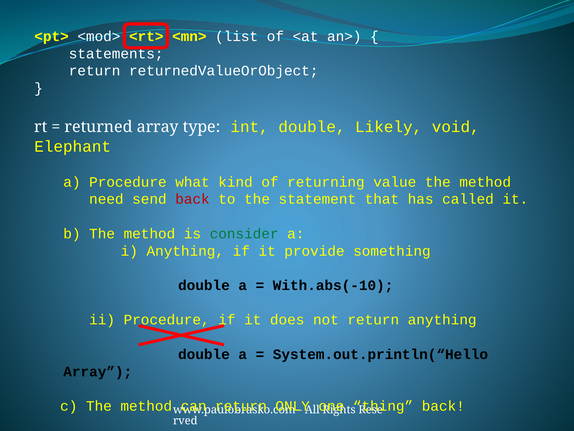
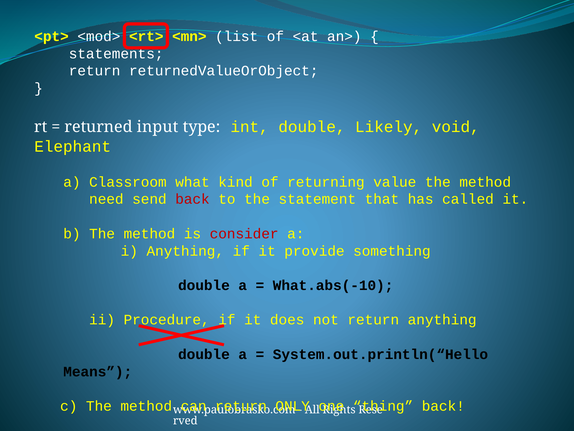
returned array: array -> input (158, 127)
a Procedure: Procedure -> Classroom (128, 182)
consider colour: green -> red (244, 233)
With.abs(-10: With.abs(-10 -> What.abs(-10 (333, 285)
Array: Array -> Means (98, 371)
